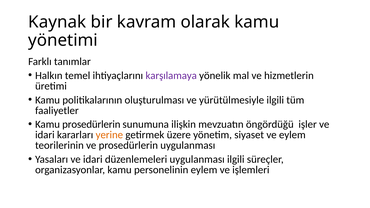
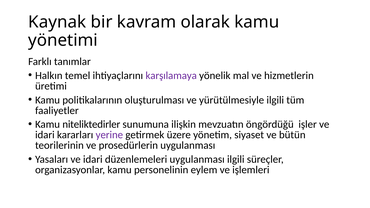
Kamu prosedürlerin: prosedürlerin -> niteliktedirler (91, 125)
yerine colour: orange -> purple (109, 135)
ve eylem: eylem -> bütün (292, 135)
